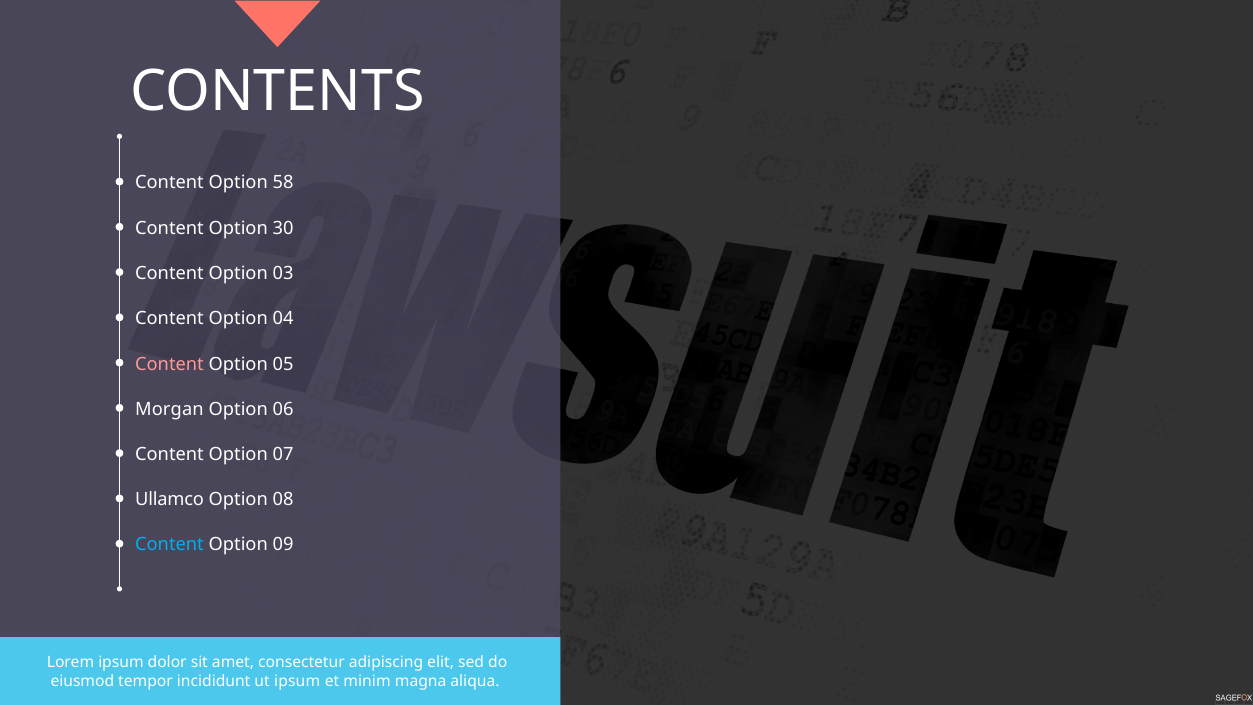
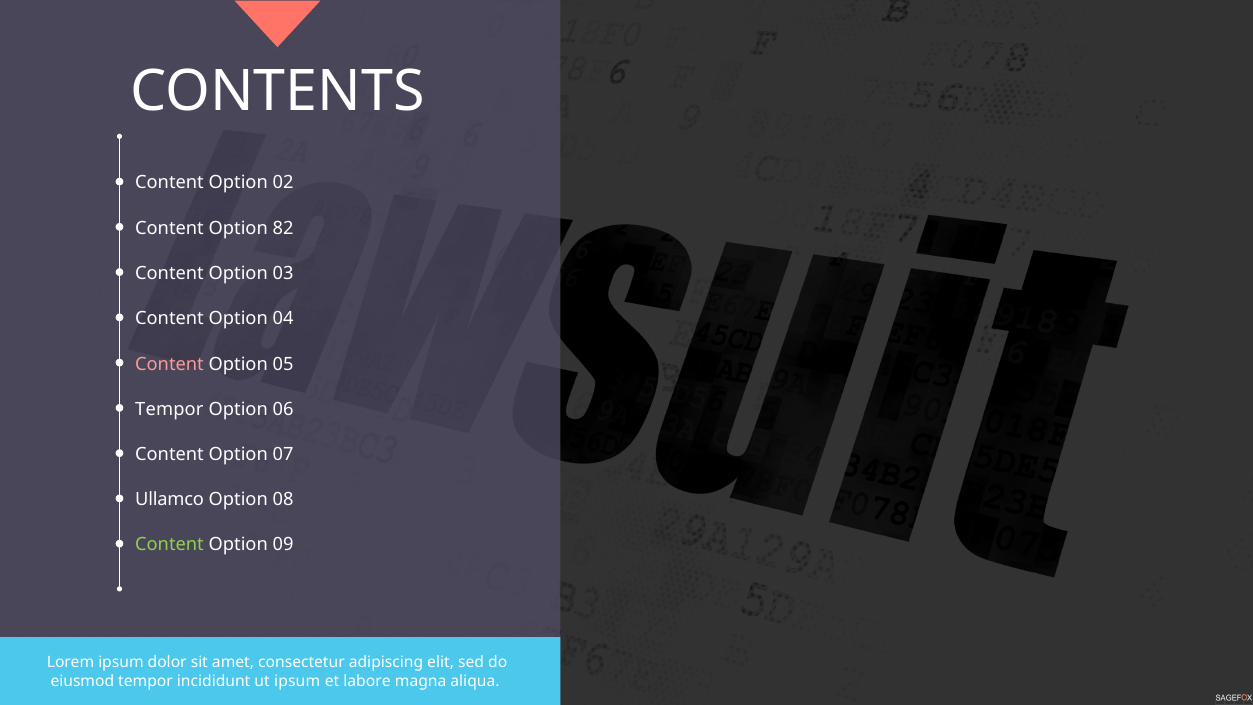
58: 58 -> 02 (283, 183)
30: 30 -> 82 (283, 228)
Morgan: Morgan -> Tempor (169, 409)
Content colour: light blue -> light green (169, 545)
minim: minim -> labore (367, 681)
